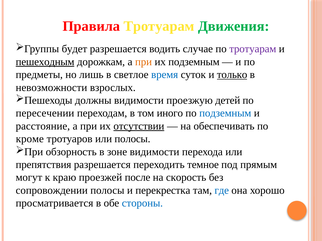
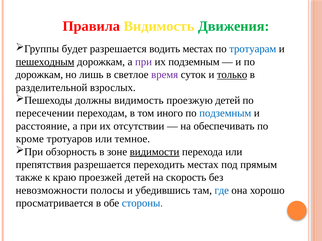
Правила Тротуарам: Тротуарам -> Видимость (159, 26)
водить случае: случае -> местах (198, 49)
тротуарам colour: purple -> blue (253, 49)
при colour: orange -> purple (144, 62)
предметы: предметы -> дорожкам (39, 75)
время colour: blue -> purple (165, 75)
невозможности: невозможности -> разделительной (52, 88)
должны видимости: видимости -> видимость (139, 101)
отсутствии underline: present -> none (139, 126)
или полосы: полосы -> темное (132, 139)
видимости underline: none -> present (155, 152)
переходить темное: темное -> местах (203, 165)
могут: могут -> также (29, 178)
проезжей после: после -> детей (138, 178)
сопровождении: сопровождении -> невозможности (52, 191)
перекрестка: перекрестка -> убедившись (163, 191)
